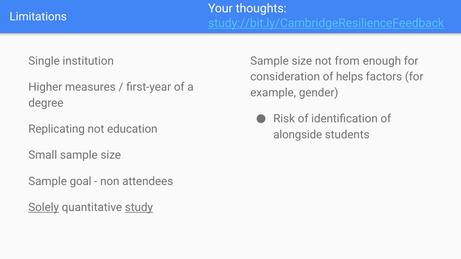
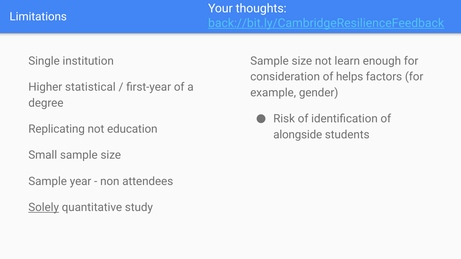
study://bit.ly/CambridgeResilienceFeedback: study://bit.ly/CambridgeResilienceFeedback -> back://bit.ly/CambridgeResilienceFeedback (326, 23)
from: from -> learn (347, 61)
measures: measures -> statistical (90, 87)
goal: goal -> year (81, 181)
study underline: present -> none (139, 208)
